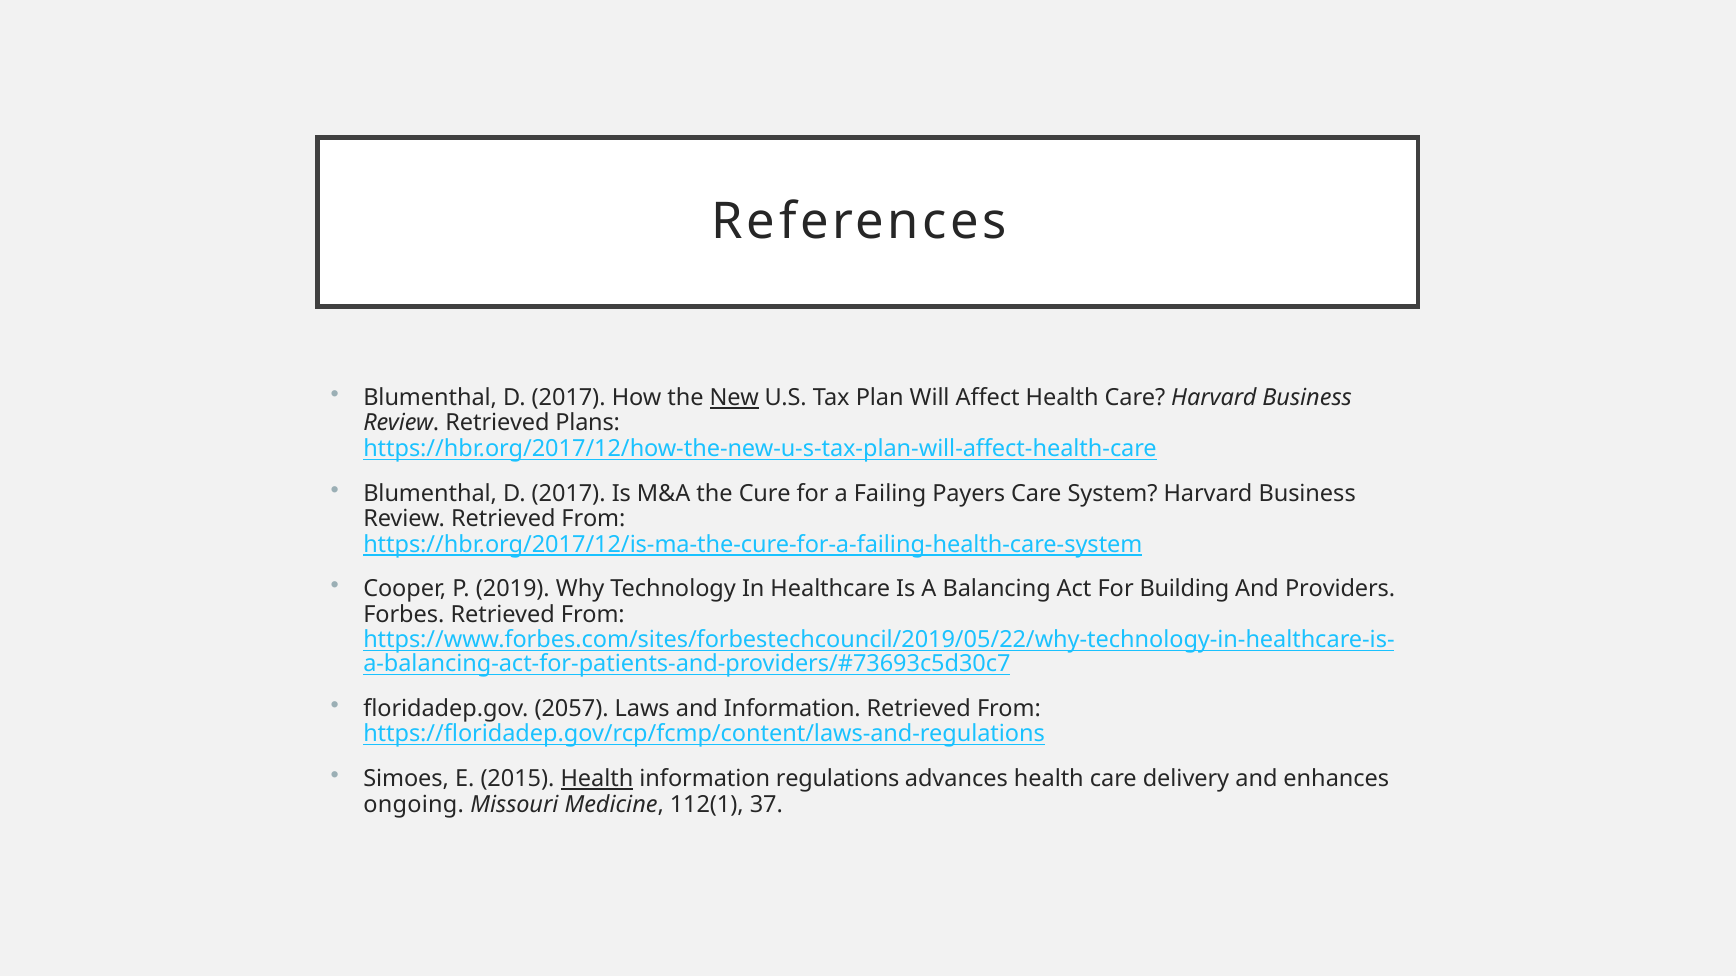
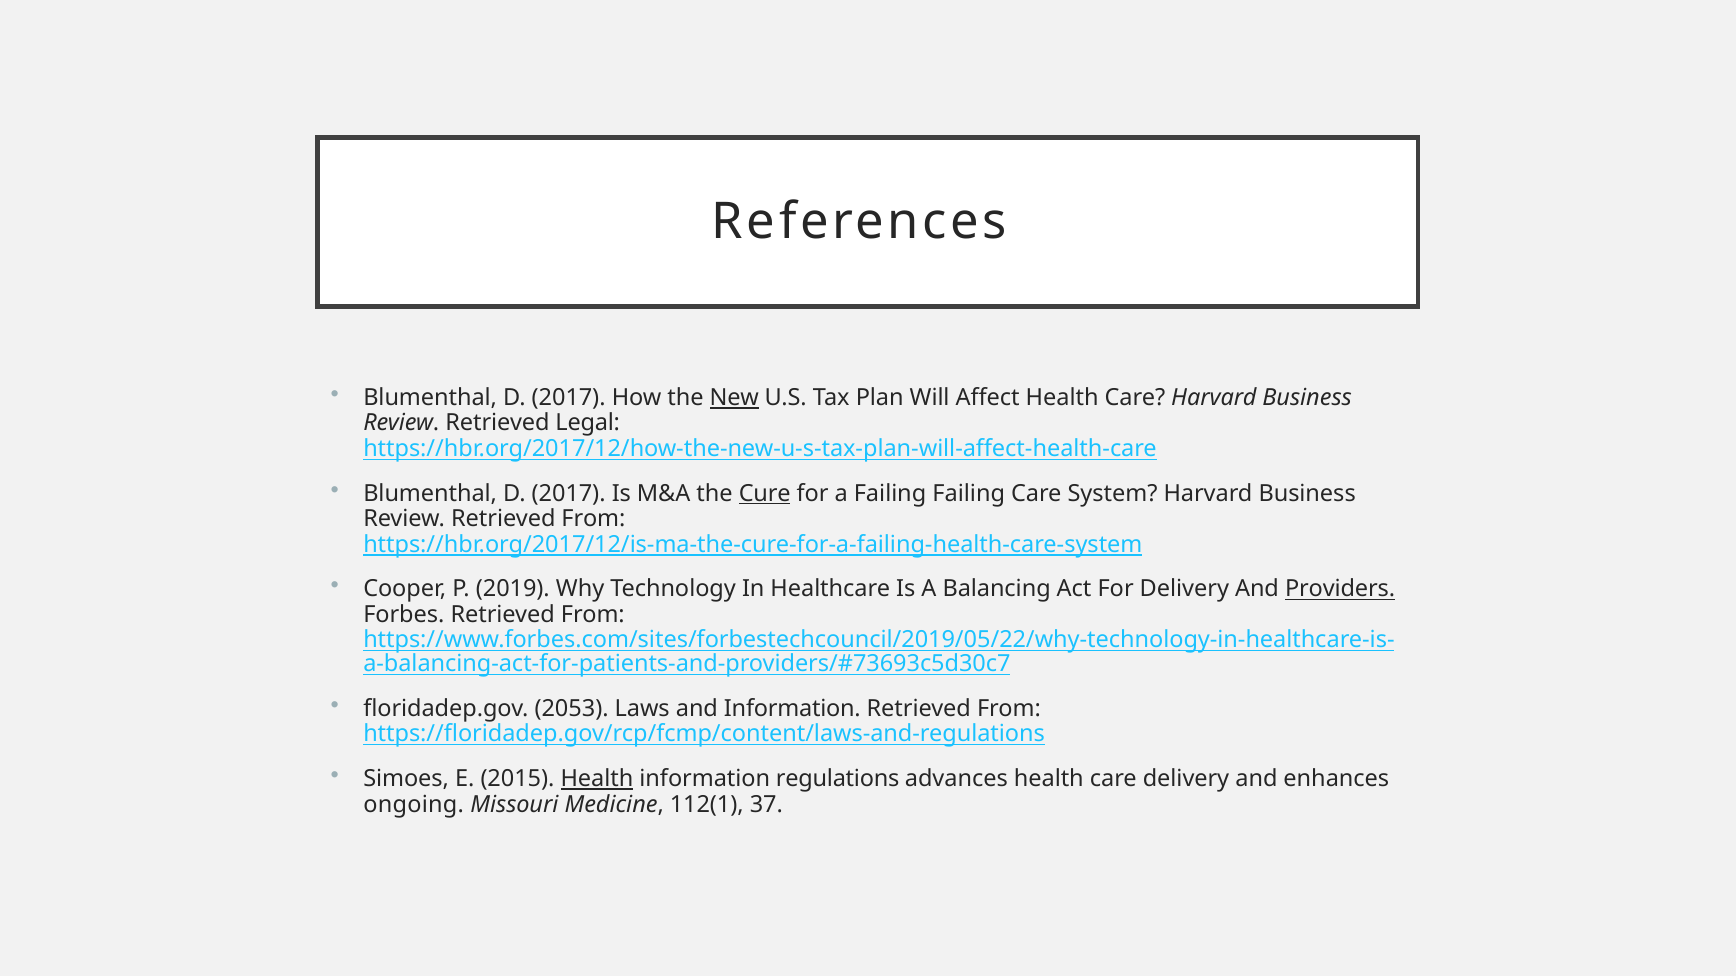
Plans: Plans -> Legal (588, 423)
Cure underline: none -> present (765, 494)
Failing Payers: Payers -> Failing (969, 494)
For Building: Building -> Delivery (1184, 590)
Providers underline: none -> present (1340, 590)
2057: 2057 -> 2053 (572, 709)
